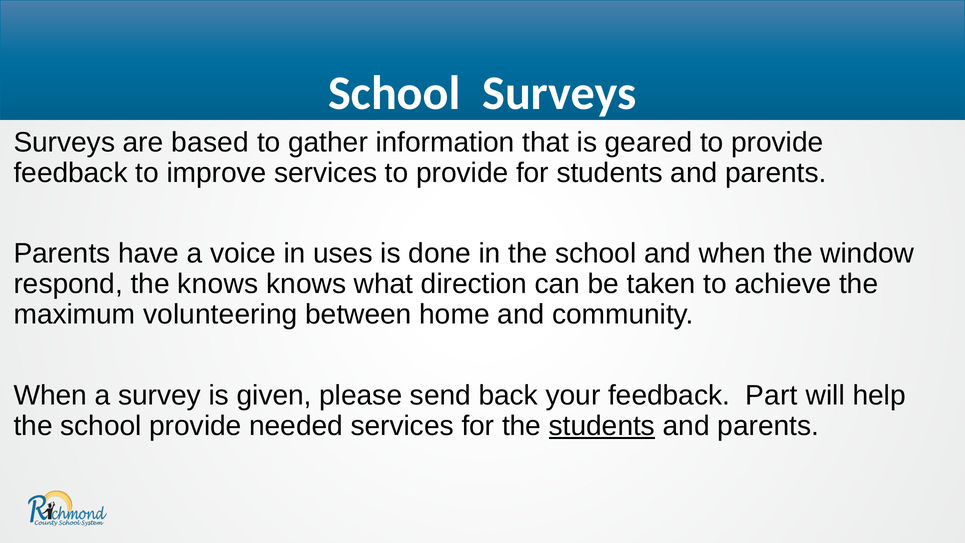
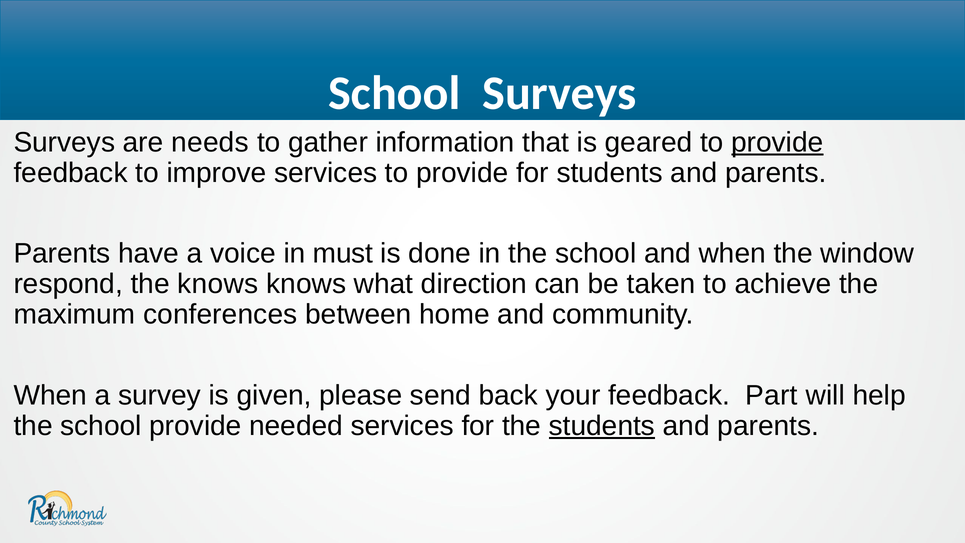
based: based -> needs (210, 142)
provide underline: none -> present (777, 142)
uses: uses -> must (343, 254)
volunteering: volunteering -> conferences (220, 314)
